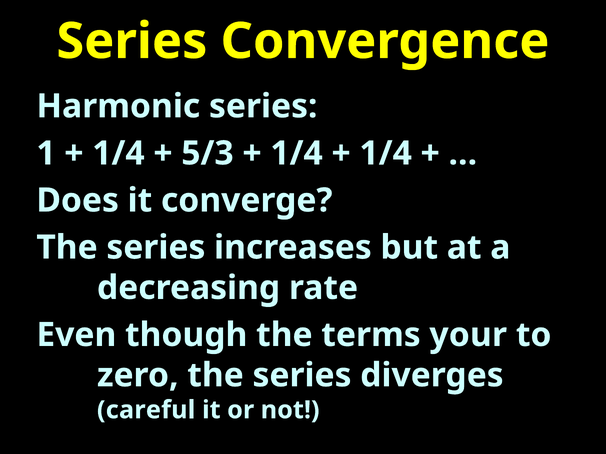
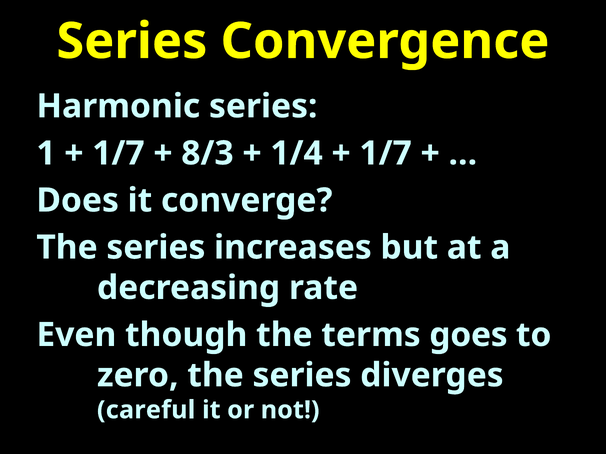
1/4: 1/4 -> 1/7 (118, 154)
5/3: 5/3 -> 8/3 (207, 154)
1/4: 1/4 -> 1/7 (386, 154)
your: your -> goes (468, 335)
